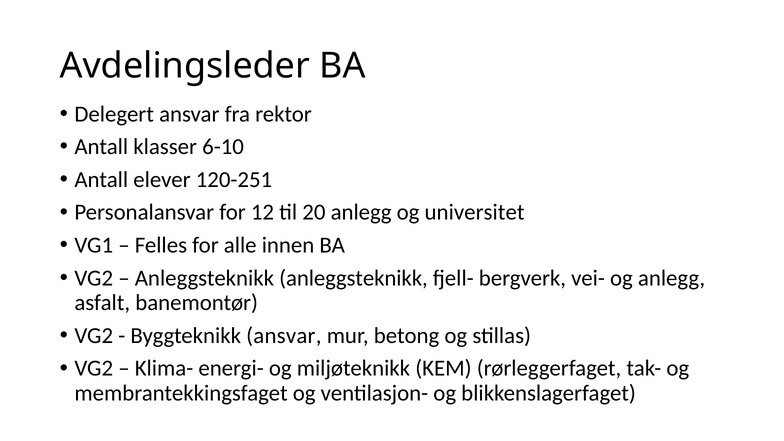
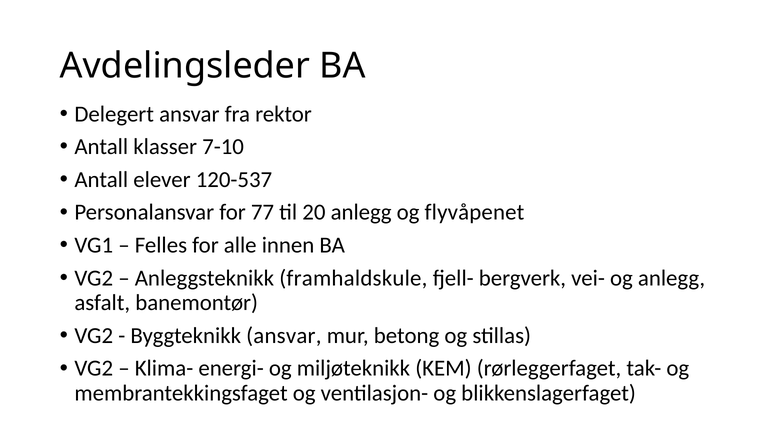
6-10: 6-10 -> 7-10 (223, 147)
120-251: 120-251 -> 120-537 (234, 180)
12: 12 -> 77 (262, 212)
universitet: universitet -> flyvåpenet (474, 212)
Anleggsteknikk anleggsteknikk: anleggsteknikk -> framhaldskule (353, 278)
